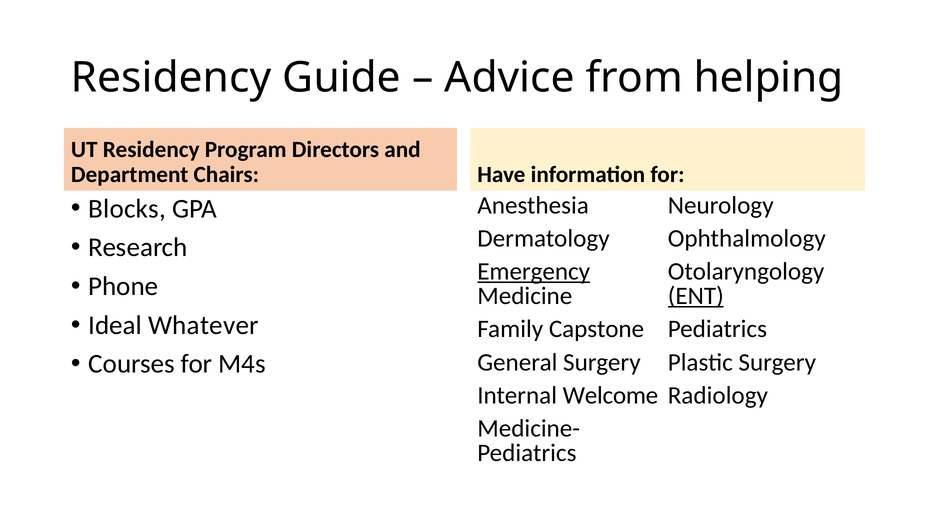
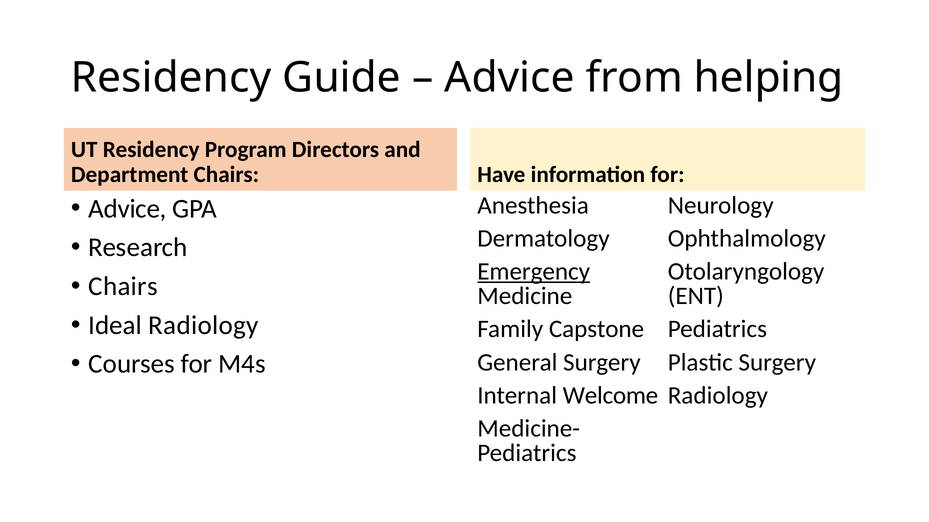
Blocks: Blocks -> Advice (127, 209)
Phone: Phone -> Chairs (123, 287)
ENT underline: present -> none (696, 296)
Ideal Whatever: Whatever -> Radiology (203, 325)
